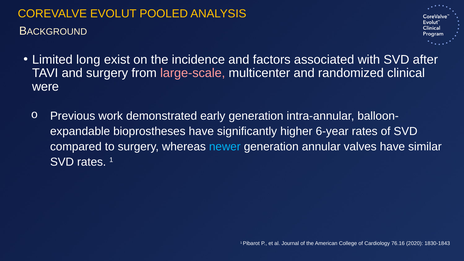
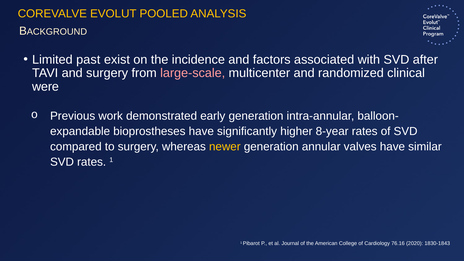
long: long -> past (88, 60)
6-year: 6-year -> 8-year (332, 131)
newer colour: light blue -> yellow (225, 147)
